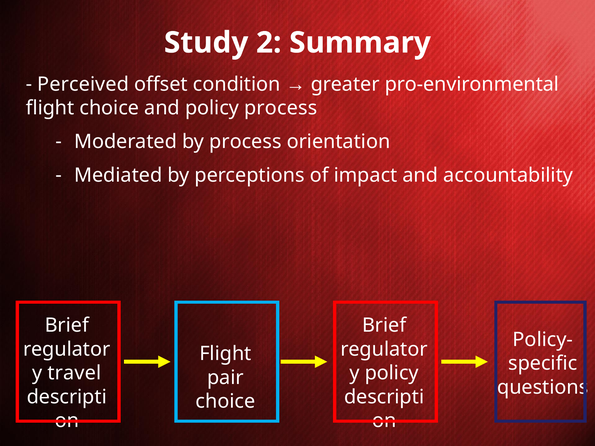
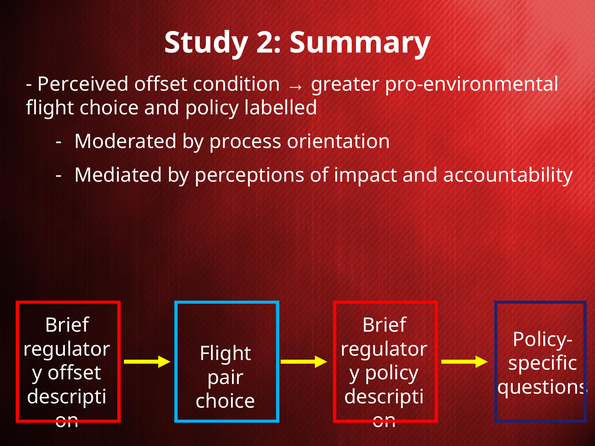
policy process: process -> labelled (281, 108)
travel: travel -> offset (74, 373)
